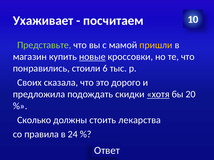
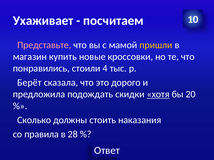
Представьте colour: light green -> pink (44, 45)
новые underline: present -> none (92, 57)
6: 6 -> 4 (105, 69)
Своих: Своих -> Берёт (29, 83)
лекарства: лекарства -> наказания (140, 120)
24: 24 -> 28 (73, 135)
